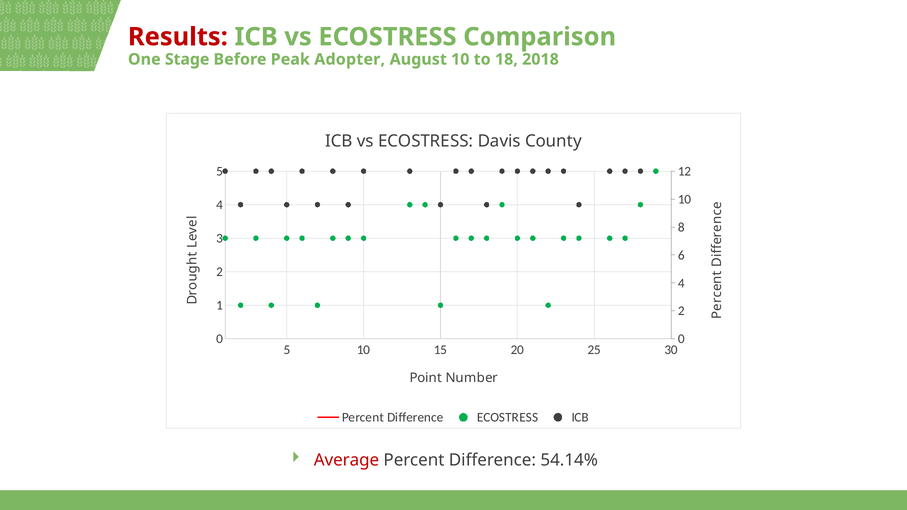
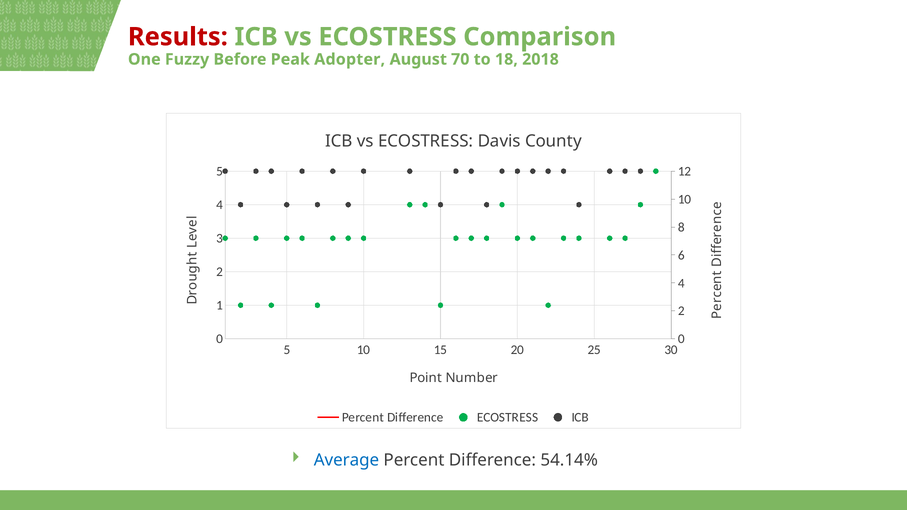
Stage: Stage -> Fuzzy (187, 59)
August 10: 10 -> 70 (460, 59)
Average colour: red -> blue (346, 461)
